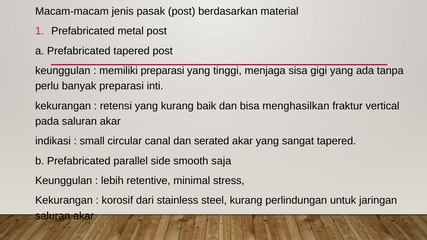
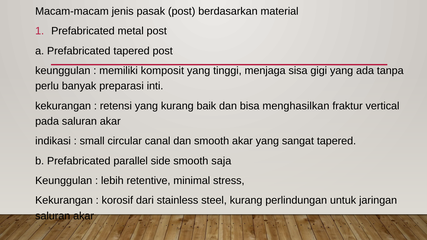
memiliki preparasi: preparasi -> komposit (162, 71)
dan serated: serated -> smooth (212, 141)
